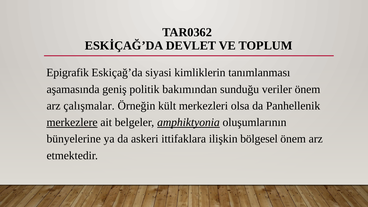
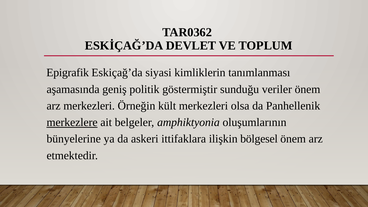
bakımından: bakımından -> göstermiştir (190, 89)
arz çalışmalar: çalışmalar -> merkezleri (89, 106)
amphiktyonia underline: present -> none (188, 122)
